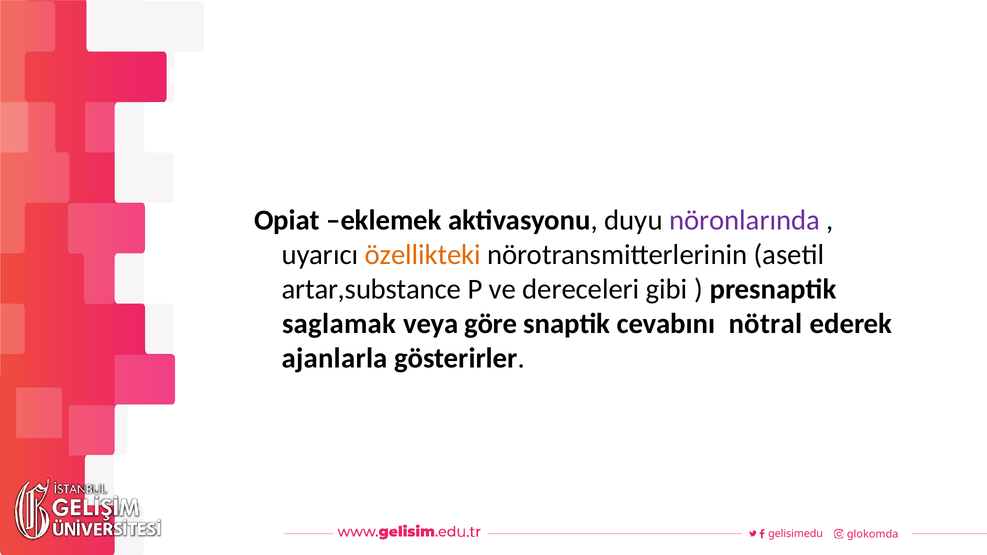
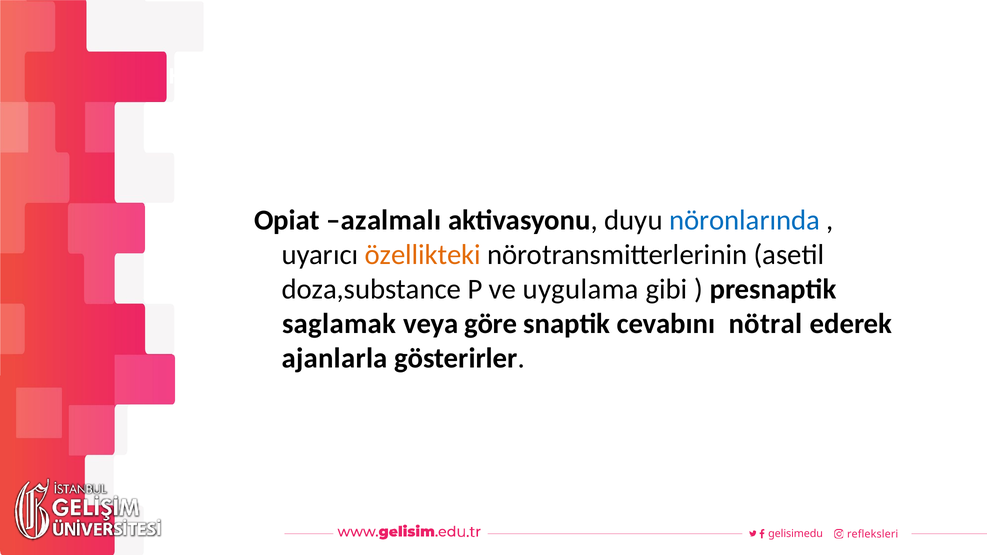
eklemek: eklemek -> azalmalı (384, 220)
nöronlarında colour: purple -> blue (745, 220)
artar,substance: artar,substance -> doza,substance (371, 289)
dereceleri: dereceleri -> uygulama (581, 289)
glokomda: glokomda -> refleksleri (873, 534)
